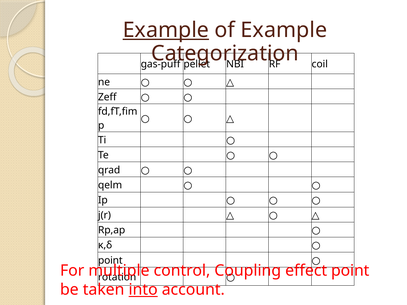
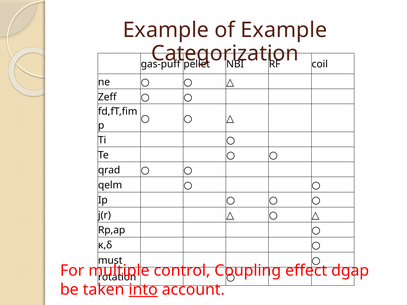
Example underline: present -> none (166, 30)
point: point -> must (110, 261)
effect point: point -> dgap (350, 271)
